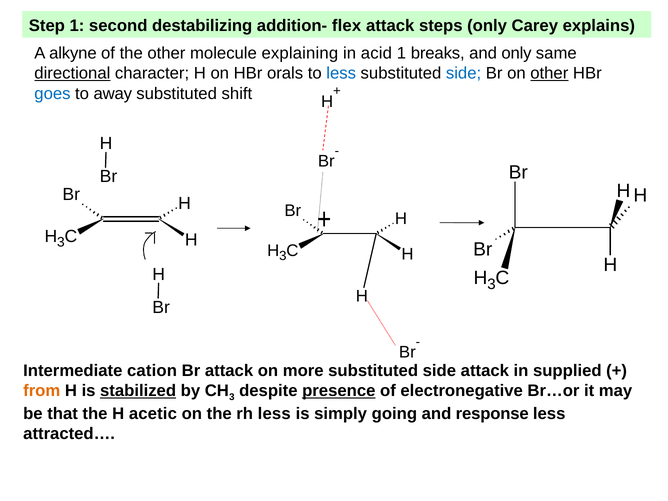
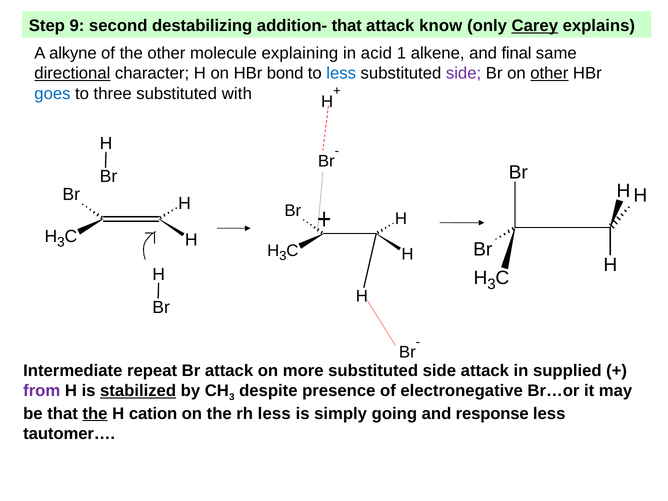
Step 1: 1 -> 9 (77, 26)
addition- flex: flex -> that (347, 26)
steps: steps -> know (441, 26)
Carey underline: none -> present (535, 26)
breaks: breaks -> alkene (438, 53)
and only: only -> final (517, 53)
orals: orals -> bond (285, 73)
side colour: blue -> purple (464, 73)
away: away -> three (113, 94)
shift: shift -> with (237, 94)
cation: cation -> repeat (152, 371)
from colour: orange -> purple (42, 391)
presence underline: present -> none (339, 391)
the underline: none -> present (95, 414)
acetic: acetic -> cation (153, 414)
attracted…: attracted… -> tautomer… (69, 434)
